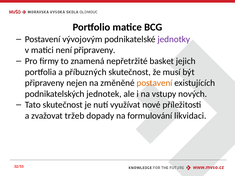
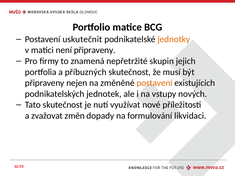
vývojovým: vývojovým -> uskutečnit (82, 39)
jednotky colour: purple -> orange (174, 39)
basket: basket -> skupin (162, 61)
tržeb: tržeb -> změn (75, 116)
